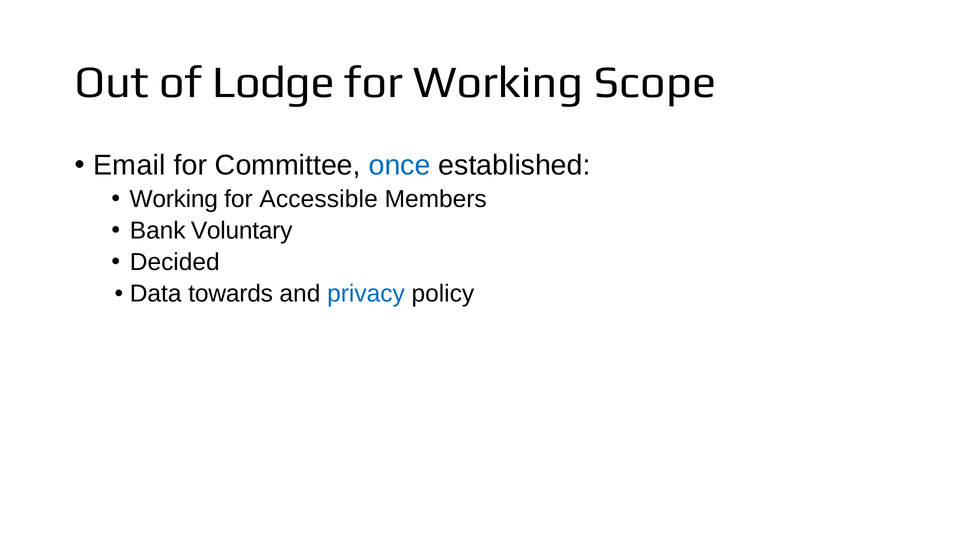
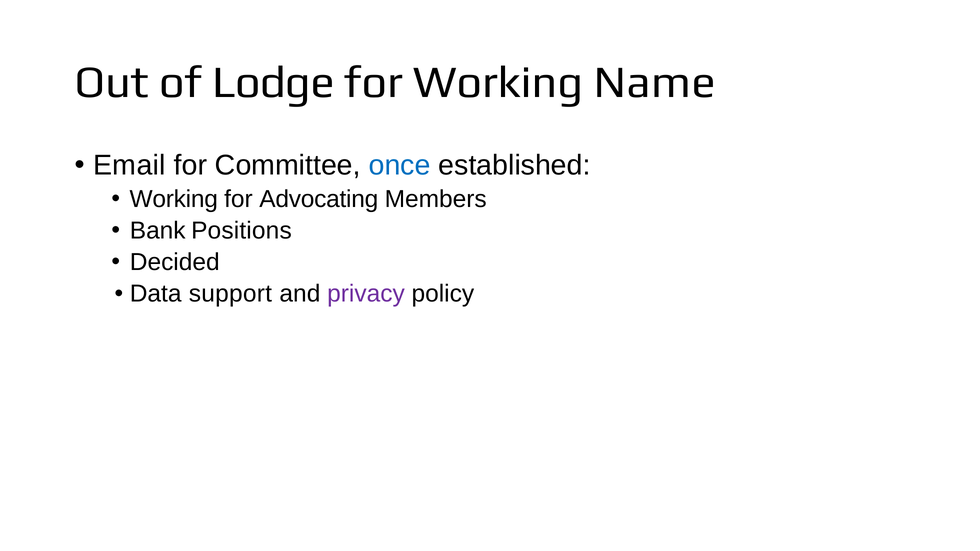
Scope: Scope -> Name (655, 82)
Accessible: Accessible -> Advocating (319, 199)
Voluntary: Voluntary -> Positions (241, 231)
towards: towards -> support (230, 294)
privacy colour: blue -> purple (366, 294)
